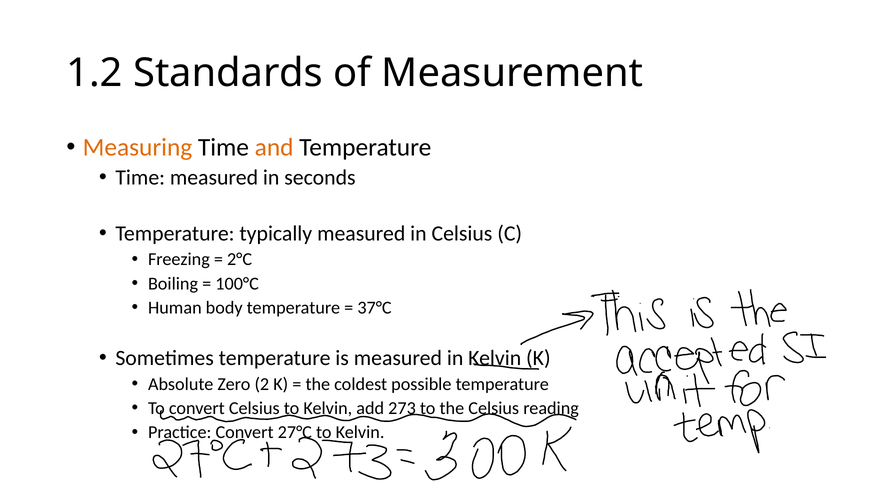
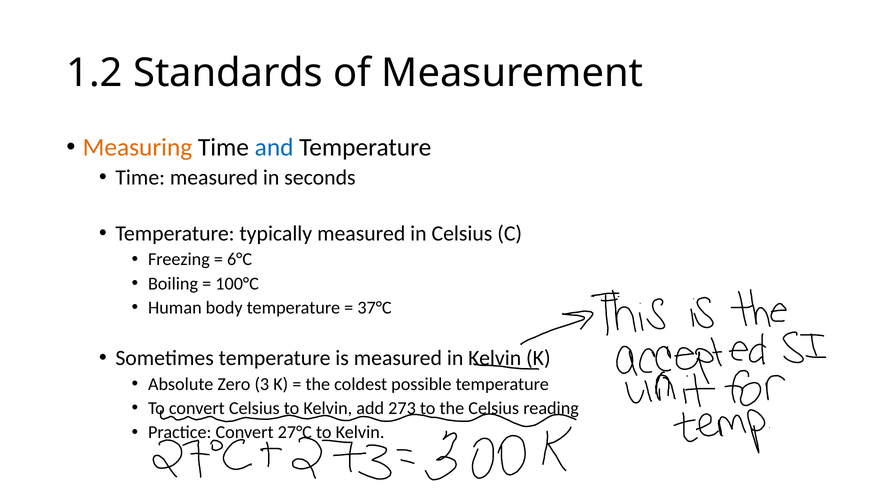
and colour: orange -> blue (274, 147)
2°C: 2°C -> 6°C (240, 259)
2: 2 -> 3 (262, 384)
